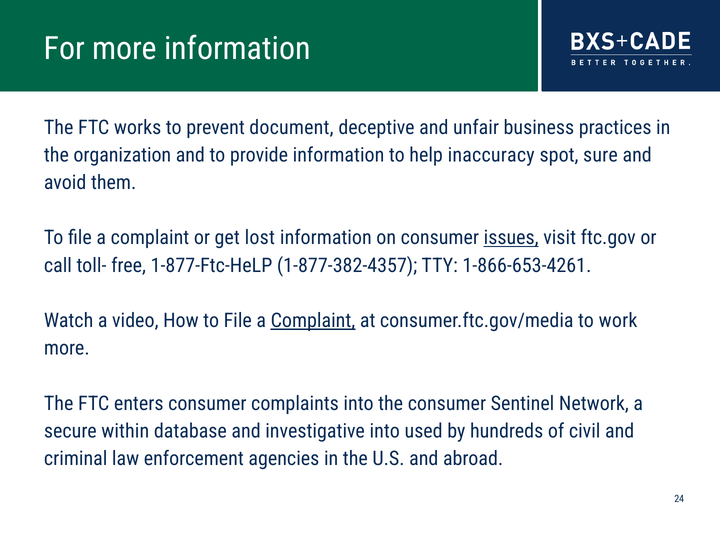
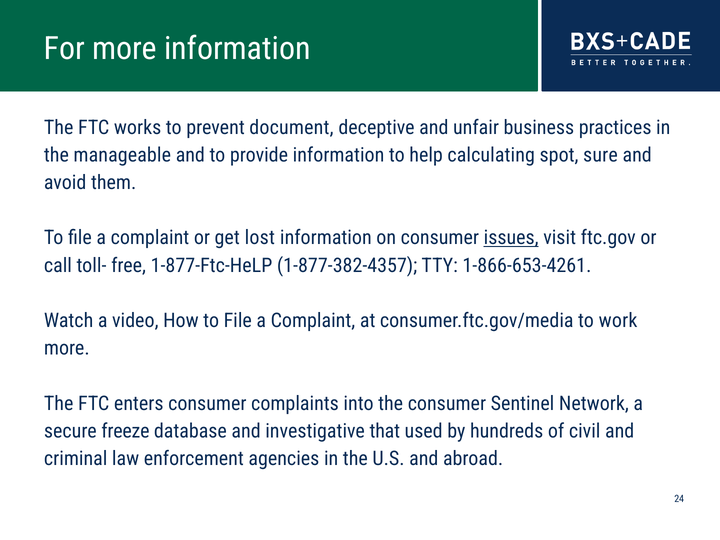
organization: organization -> manageable (122, 155)
inaccuracy: inaccuracy -> calculating (491, 155)
Complaint underline: present -> none (313, 321)
within: within -> freeze (125, 431)
investigative into: into -> that (385, 431)
